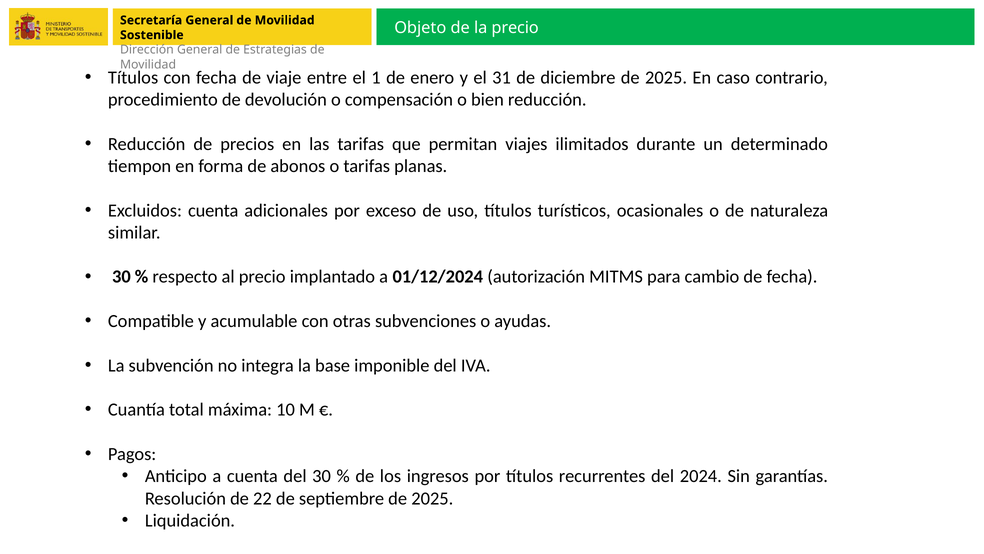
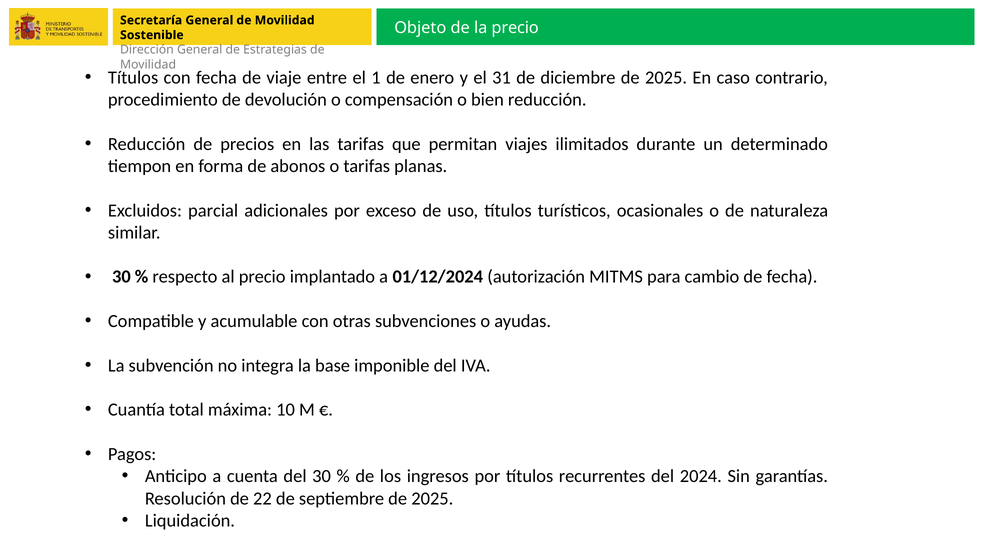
Excluidos cuenta: cuenta -> parcial (213, 210)
